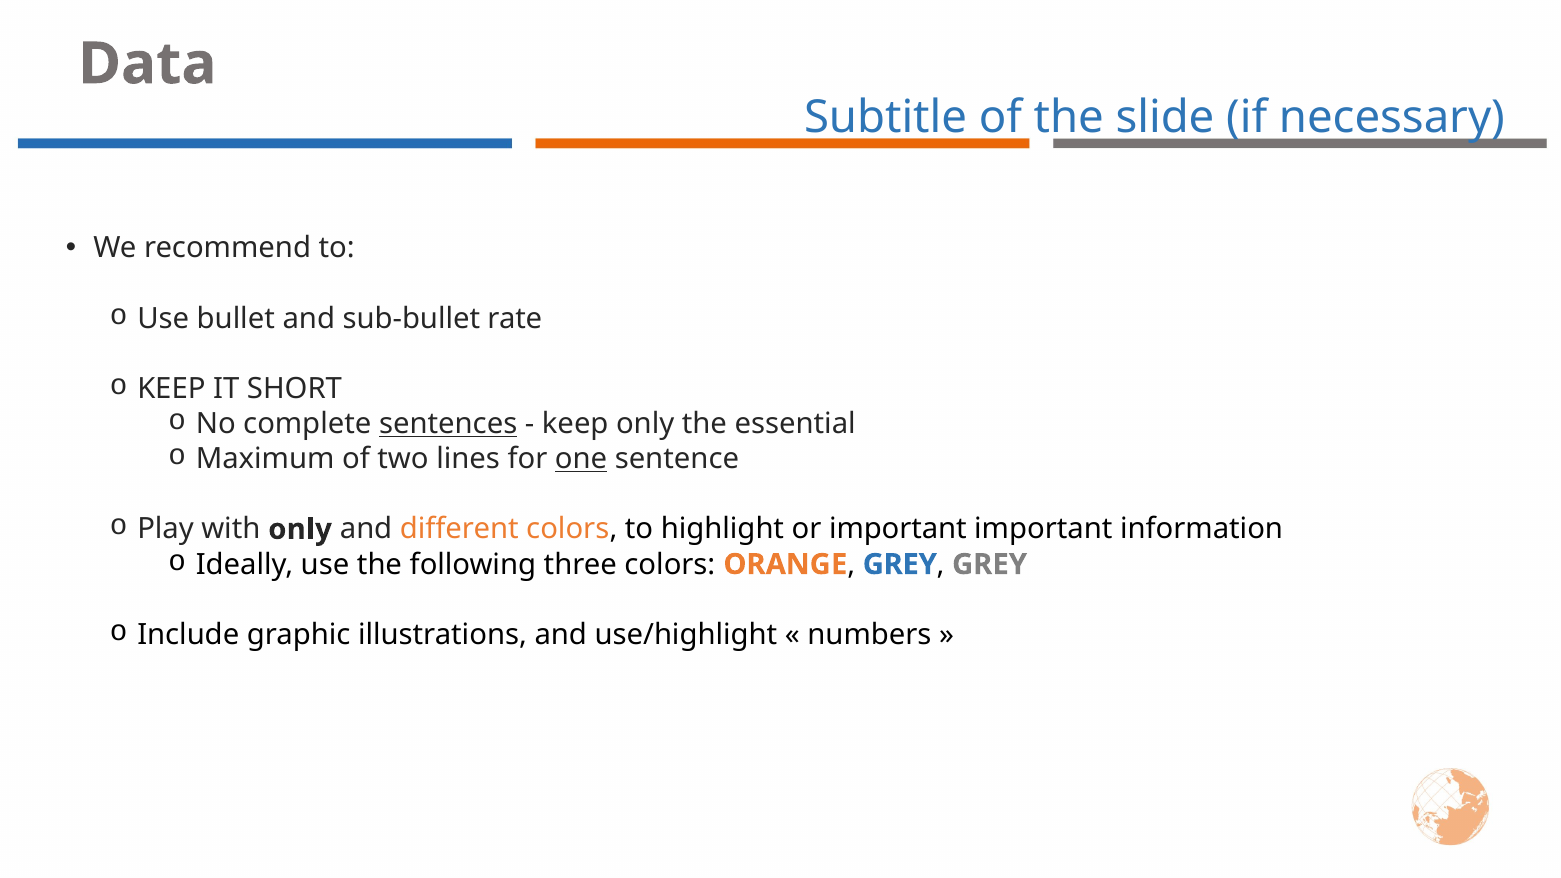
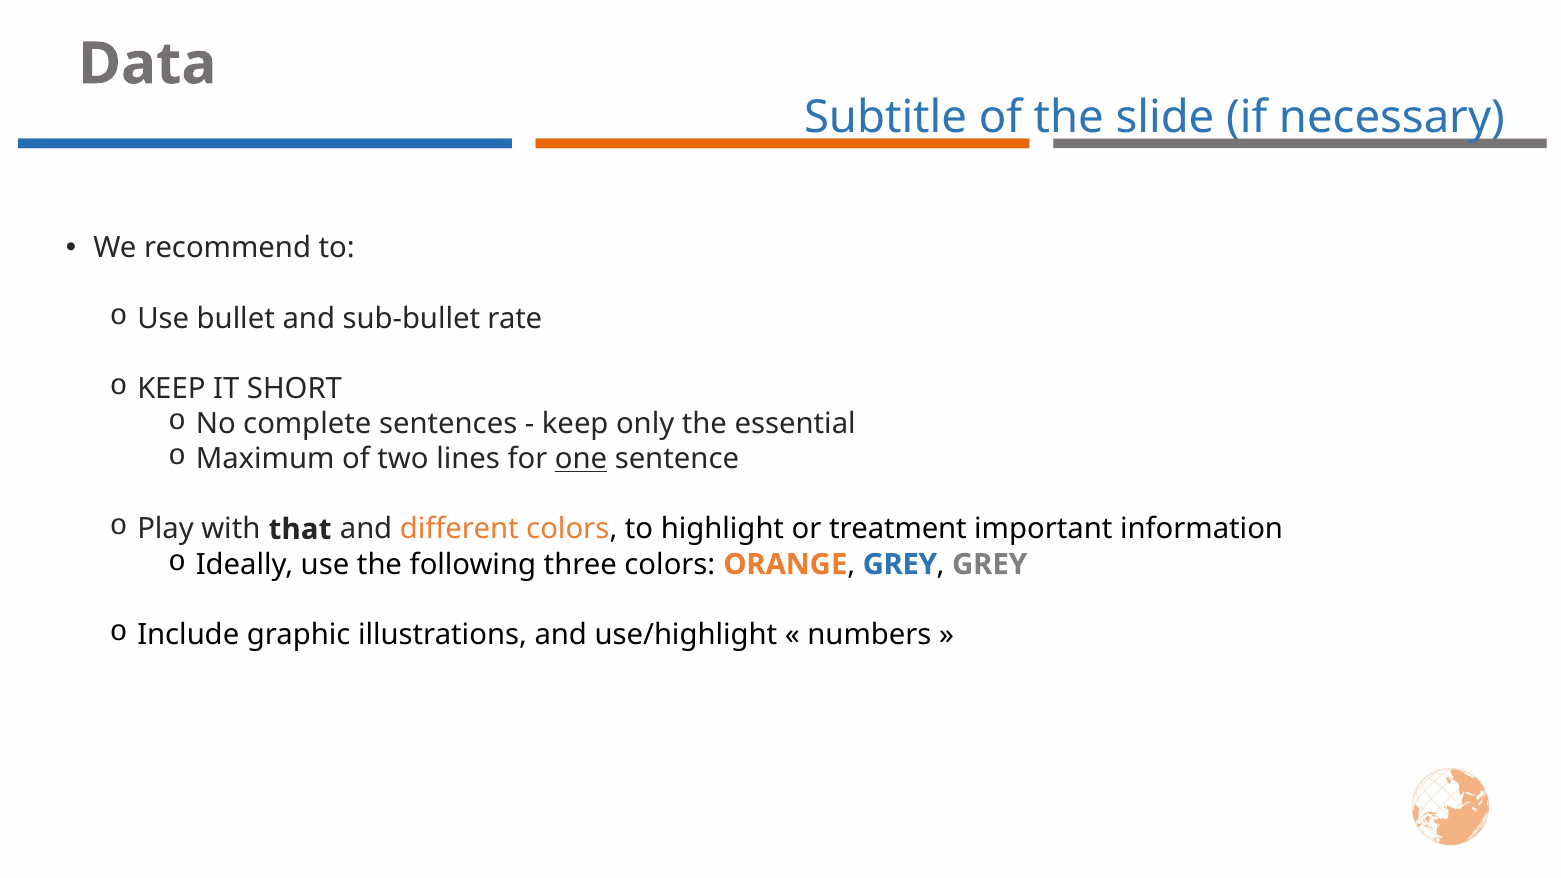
sentences underline: present -> none (448, 424)
with only: only -> that (300, 529)
or important: important -> treatment (898, 529)
